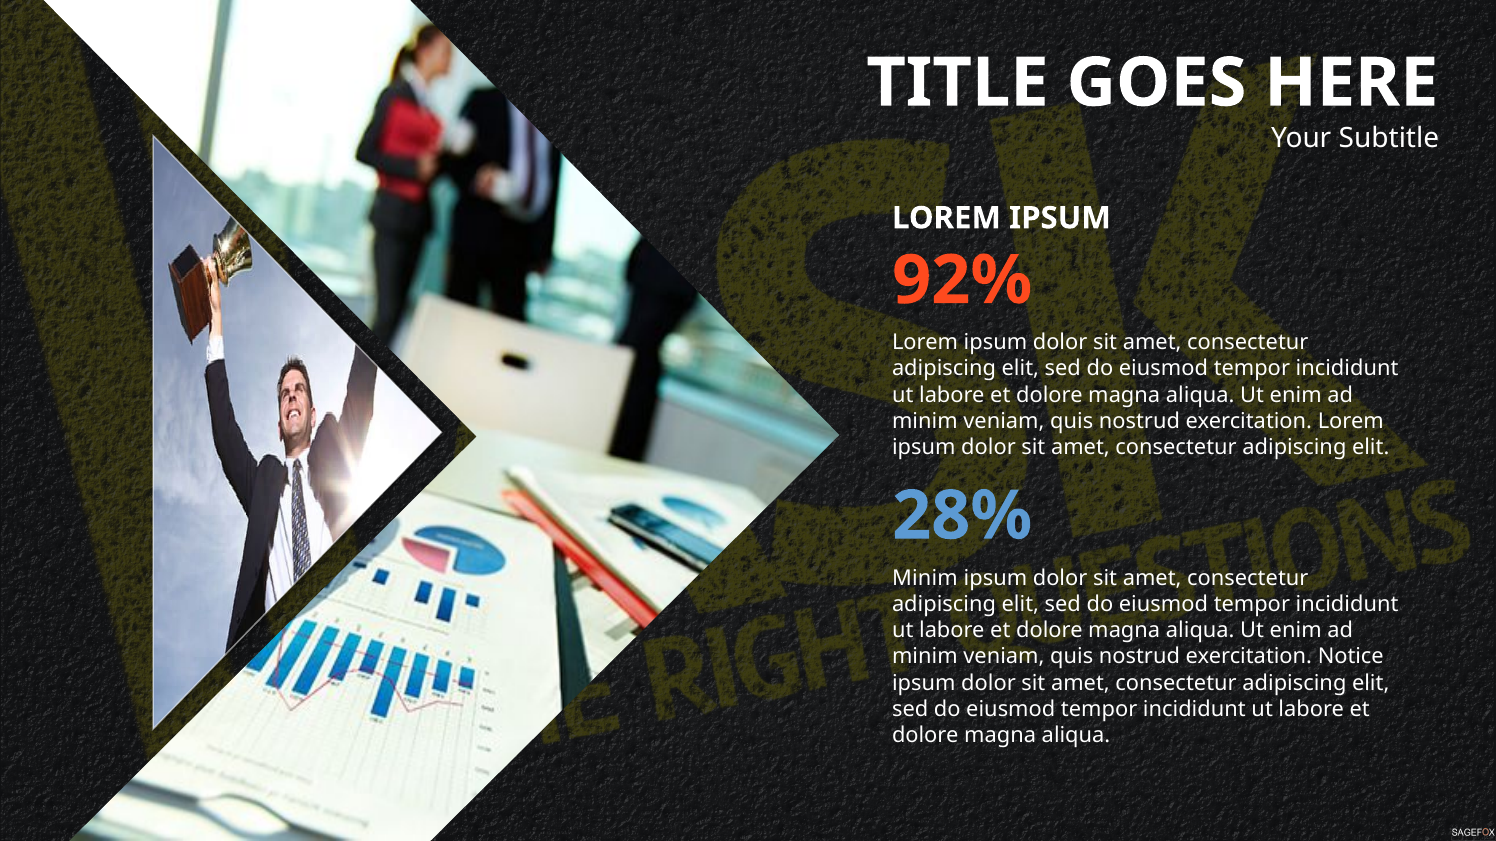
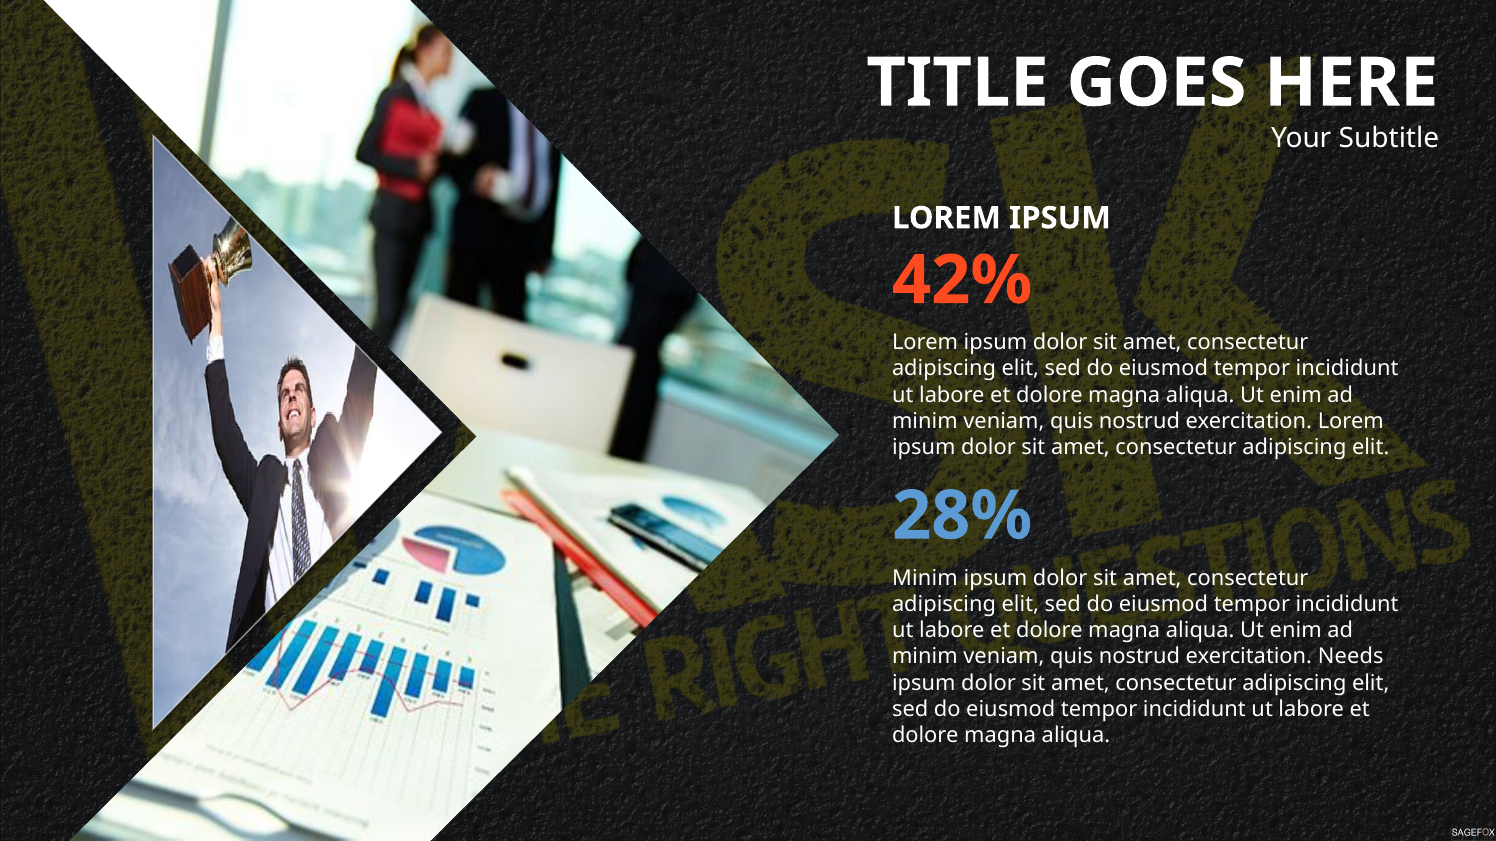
92%: 92% -> 42% (962, 281)
Notice: Notice -> Needs (1351, 657)
